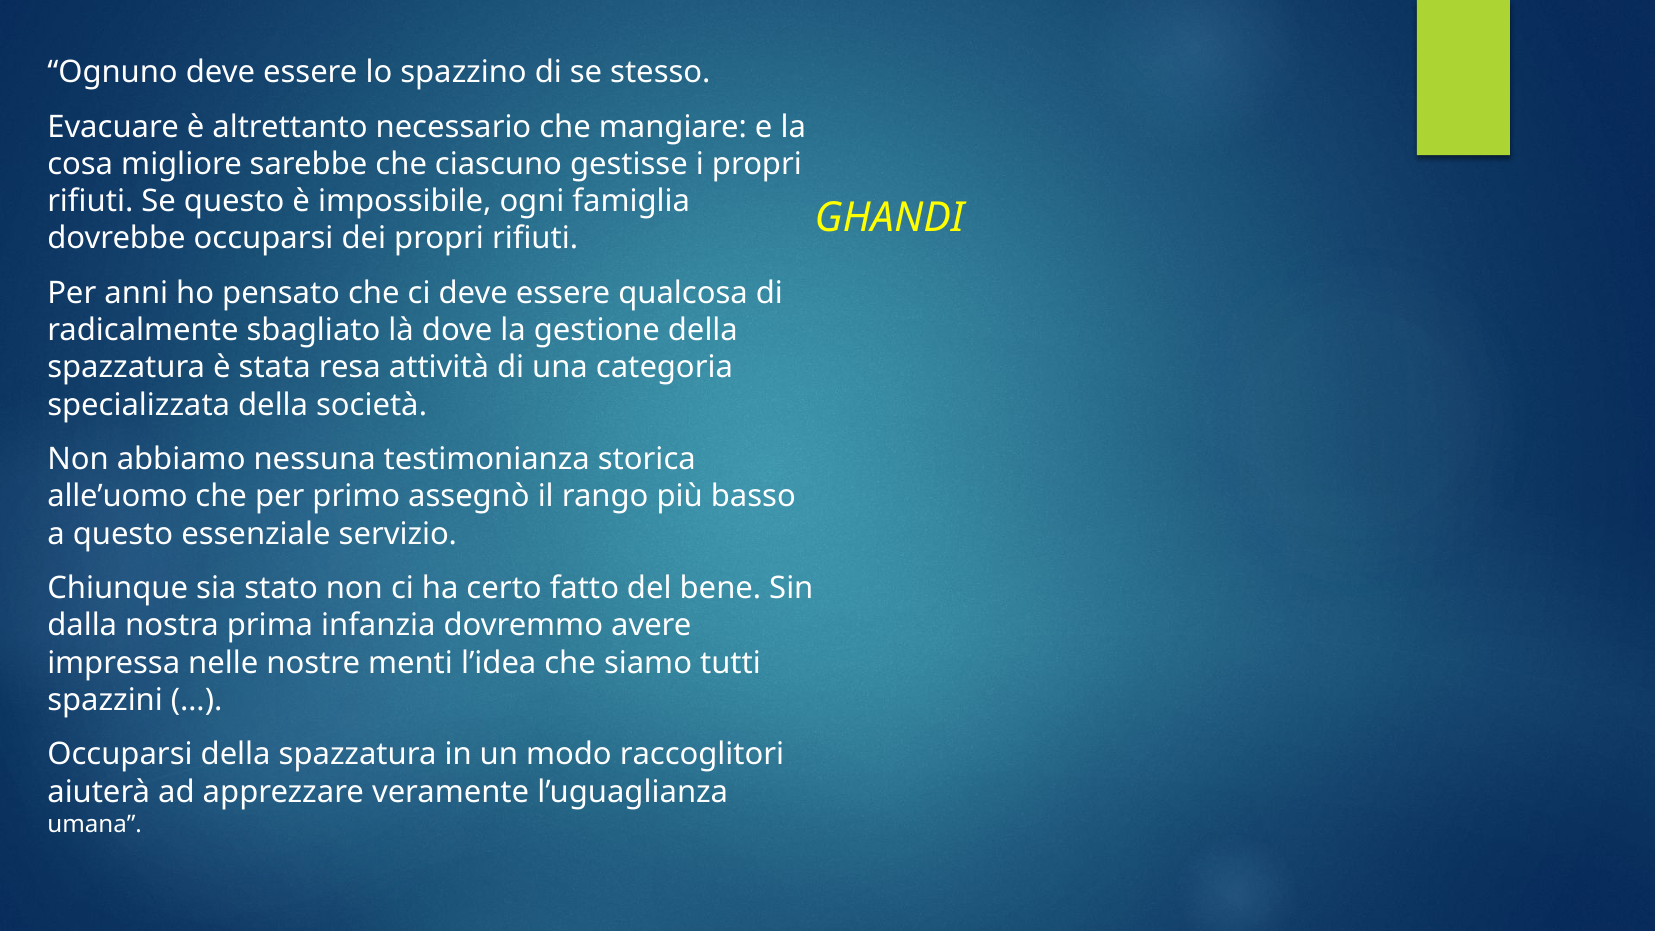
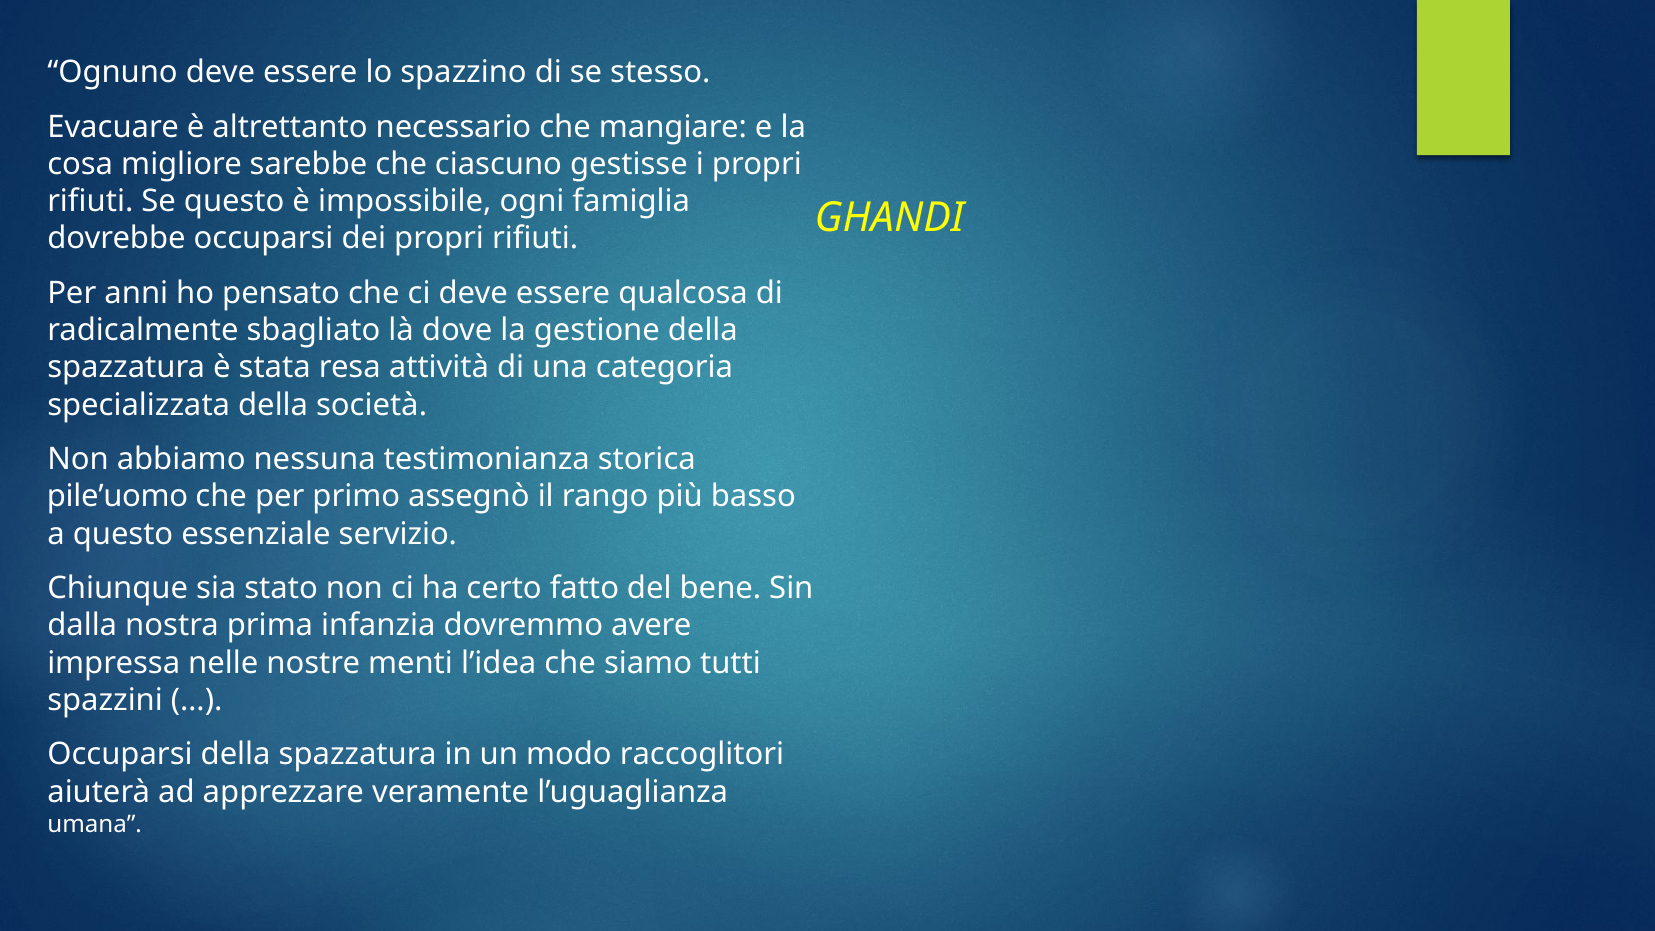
alle’uomo: alle’uomo -> pile’uomo (118, 497)
